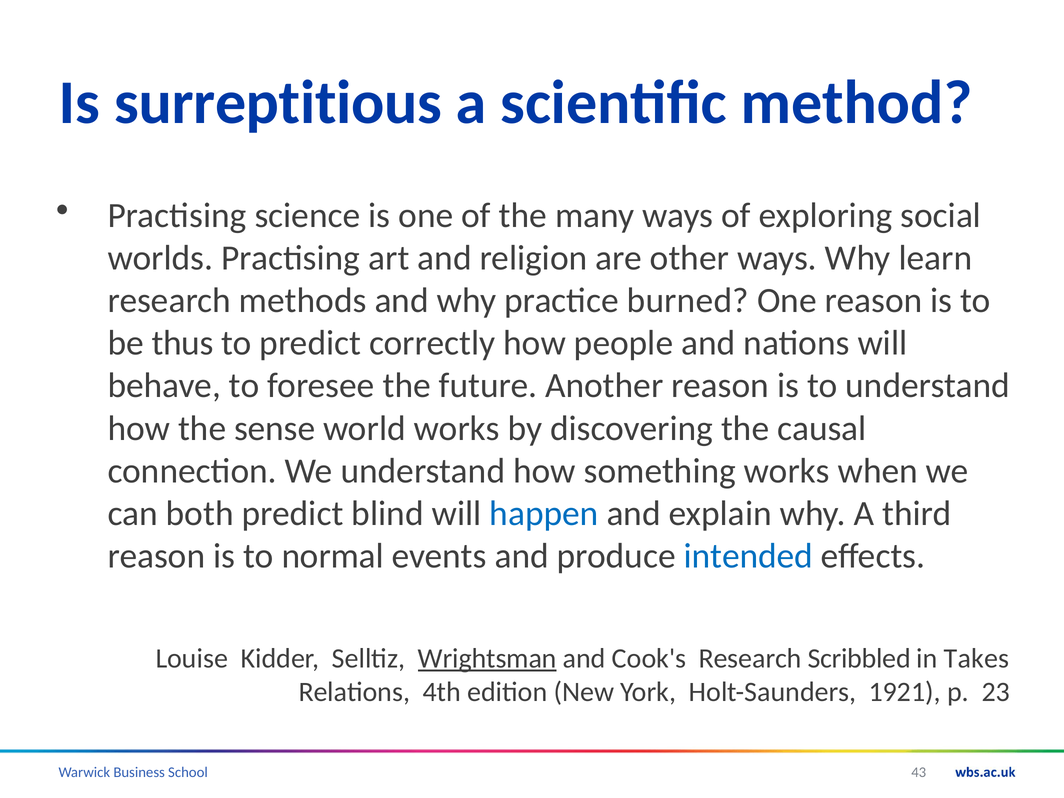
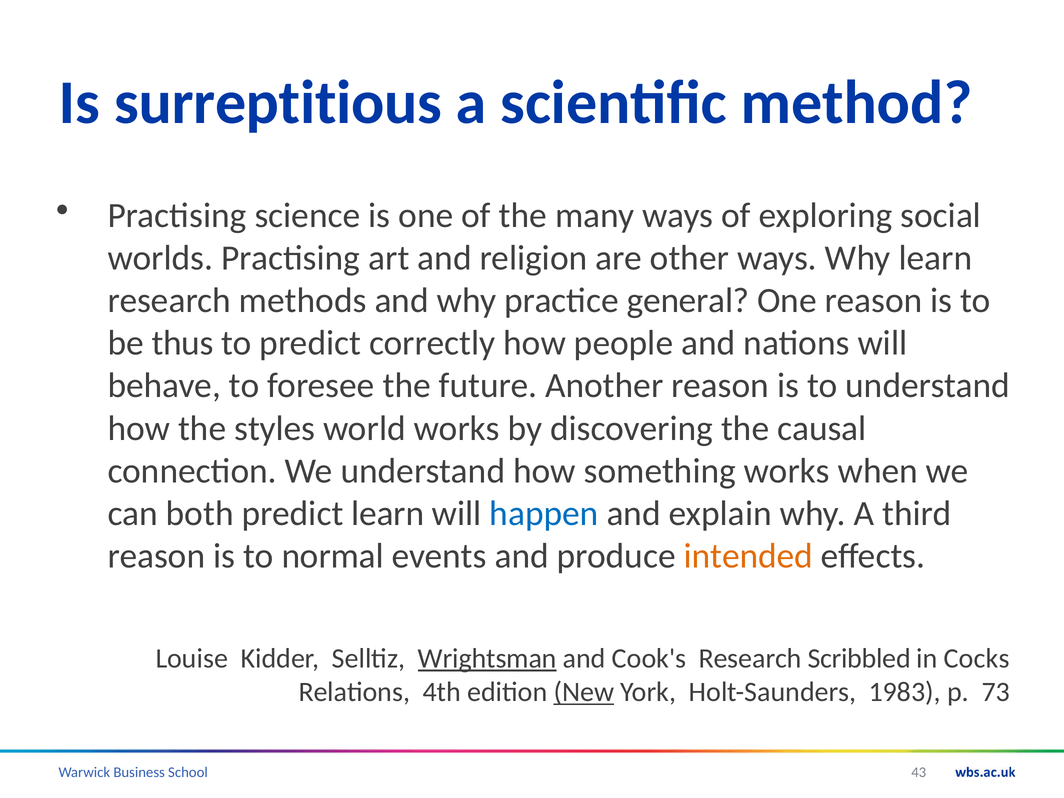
burned: burned -> general (688, 301)
sense: sense -> styles (275, 428)
predict blind: blind -> learn (388, 513)
intended colour: blue -> orange (748, 556)
Takes: Takes -> Cocks (977, 658)
New underline: none -> present (584, 692)
1921: 1921 -> 1983 (905, 692)
23: 23 -> 73 (996, 692)
